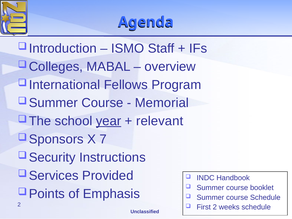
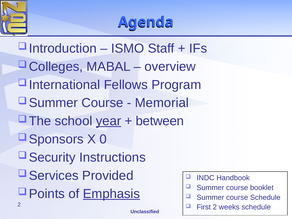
relevant: relevant -> between (160, 121)
7: 7 -> 0 (103, 139)
Emphasis underline: none -> present (111, 194)
